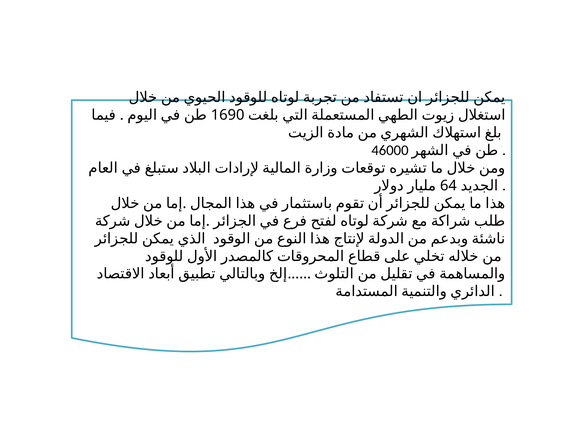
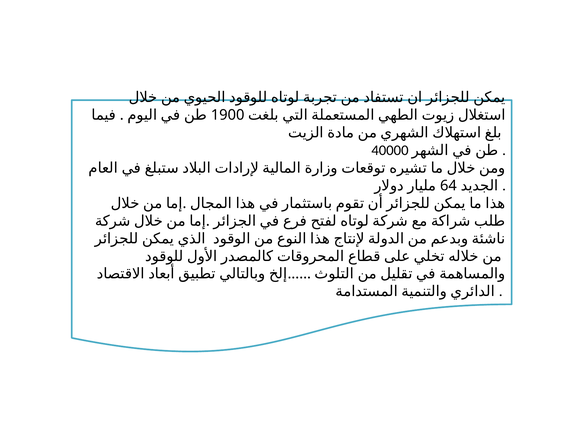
1690: 1690 -> 1900 (228, 115)
46000: 46000 -> 40000 (390, 150)
